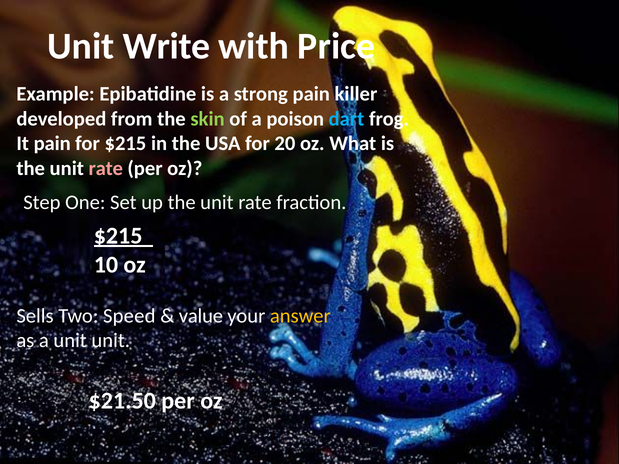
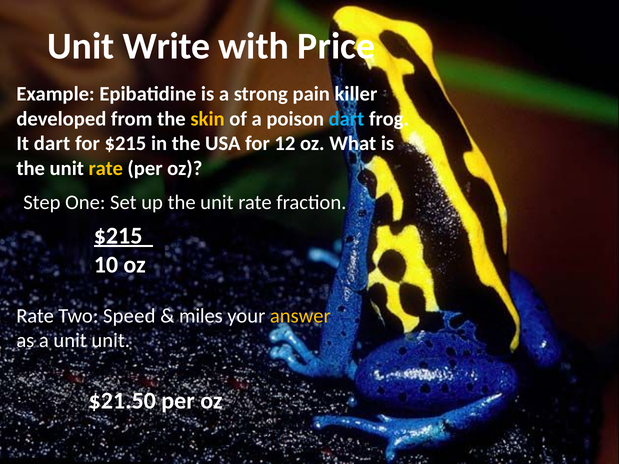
skin colour: light green -> yellow (208, 119)
It pain: pain -> dart (52, 144)
20: 20 -> 12 (285, 144)
rate colour: pink -> yellow (106, 169)
Sells: Sells -> Rate (35, 316)
value: value -> miles (201, 316)
